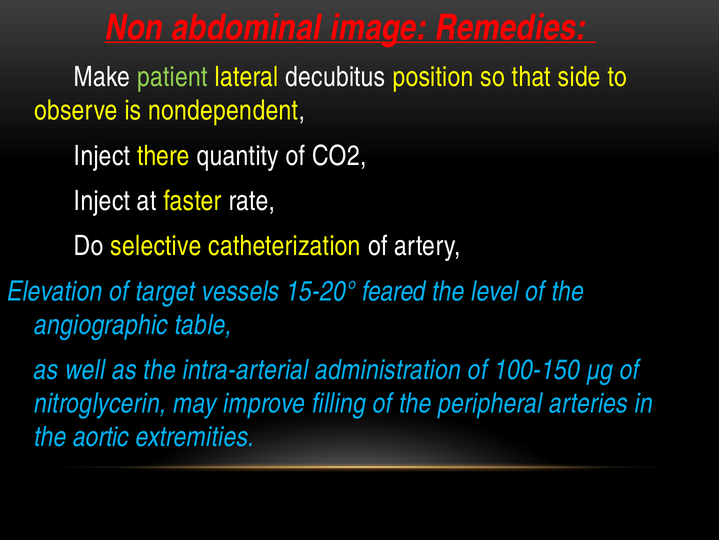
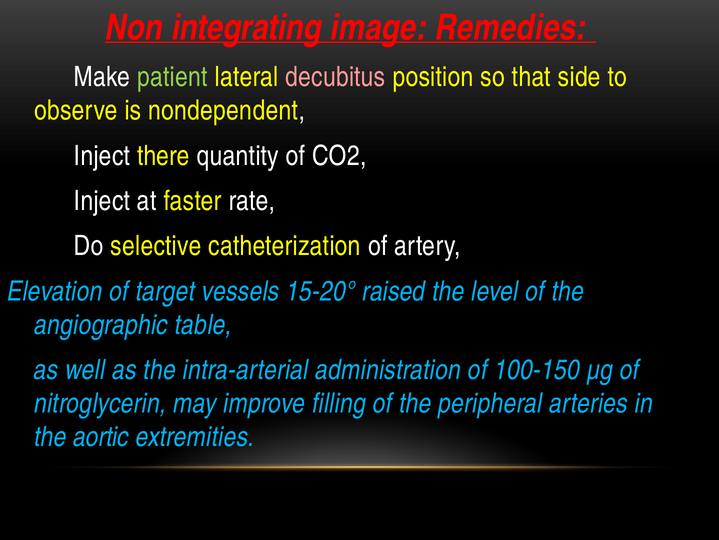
abdominal: abdominal -> integrating (247, 28)
decubitus colour: white -> pink (335, 77)
feared: feared -> raised (394, 291)
